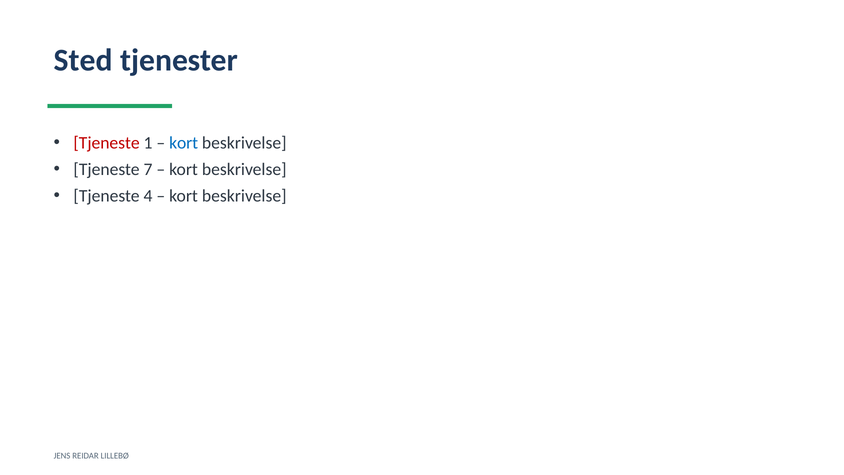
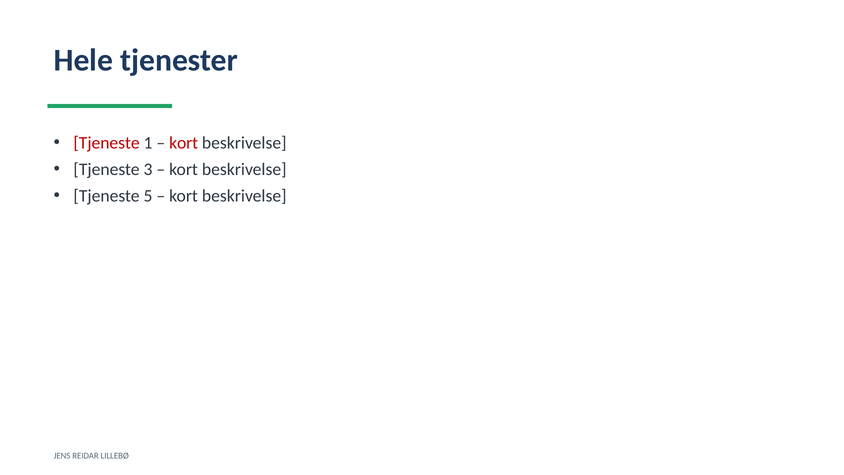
Sted: Sted -> Hele (83, 60)
kort colour: blue -> red (184, 143)
7: 7 -> 3 (148, 169)
4: 4 -> 5 (148, 196)
